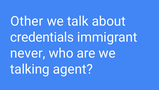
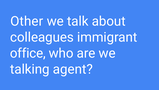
credentials: credentials -> colleagues (42, 37)
never: never -> office (28, 53)
